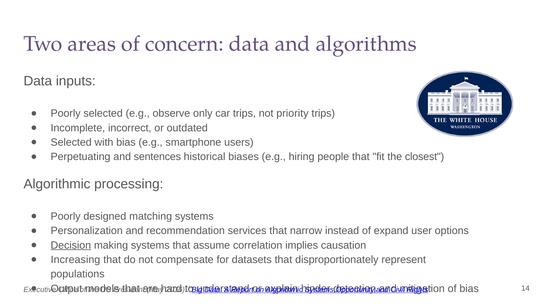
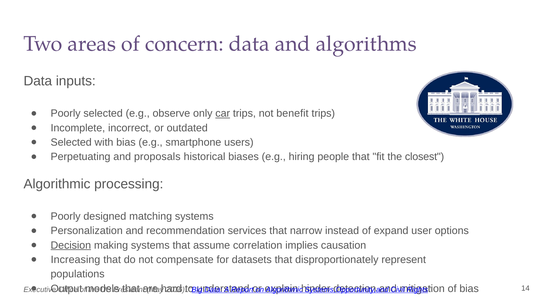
car underline: none -> present (223, 113)
priority: priority -> benefit (292, 113)
sentences: sentences -> proposals (157, 157)
